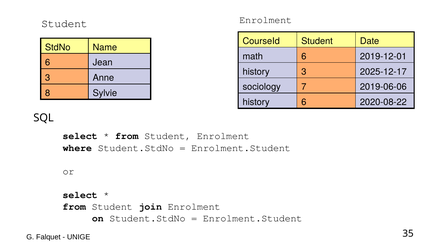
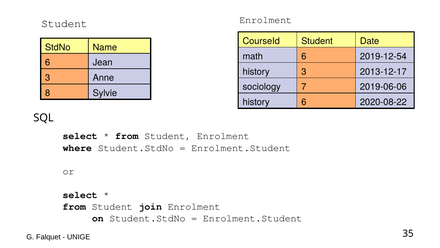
2019-12-01: 2019-12-01 -> 2019-12-54 (383, 56)
2025-12-17: 2025-12-17 -> 2013-12-17 (383, 72)
